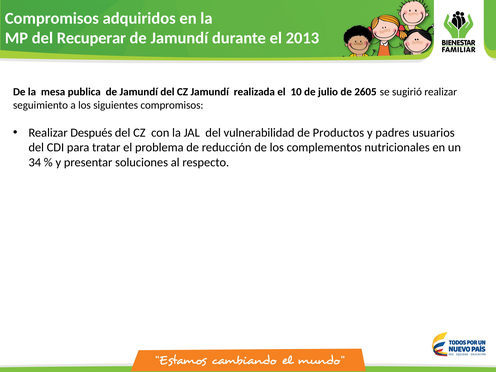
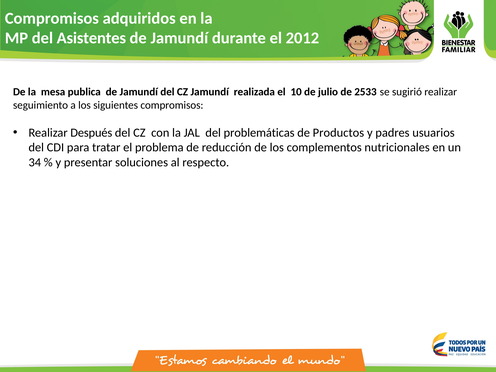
Recuperar: Recuperar -> Asistentes (91, 38)
2013: 2013 -> 2012 (302, 38)
2605: 2605 -> 2533 (365, 92)
vulnerabilidad: vulnerabilidad -> problemáticas (259, 133)
